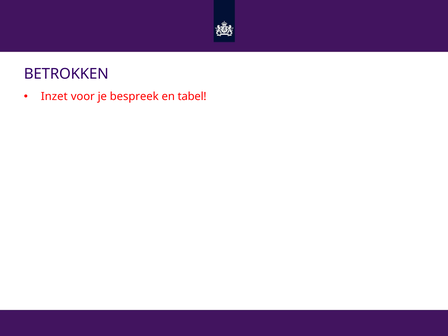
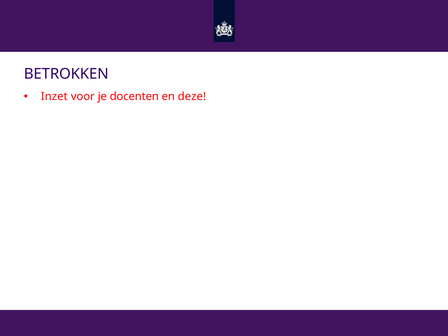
bespreek: bespreek -> docenten (134, 97)
tabel: tabel -> deze (192, 97)
